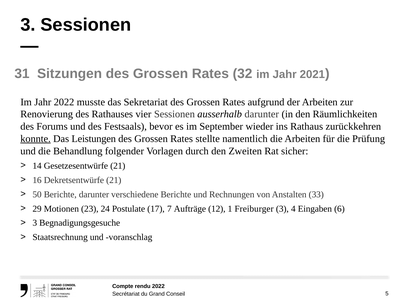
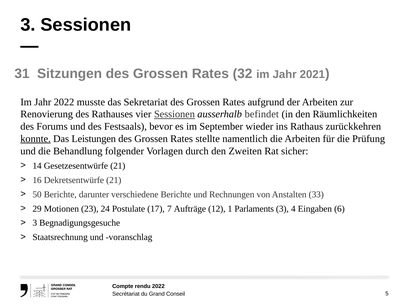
Sessionen underline: none -> present (174, 114)
ausserhalb darunter: darunter -> befindet (262, 114)
Freiburger: Freiburger -> Parlaments (254, 209)
